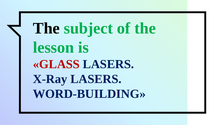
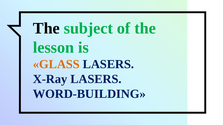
GLASS colour: red -> orange (56, 64)
